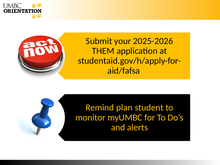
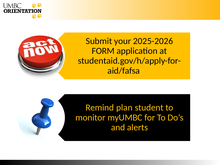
THEM: THEM -> FORM (103, 51)
